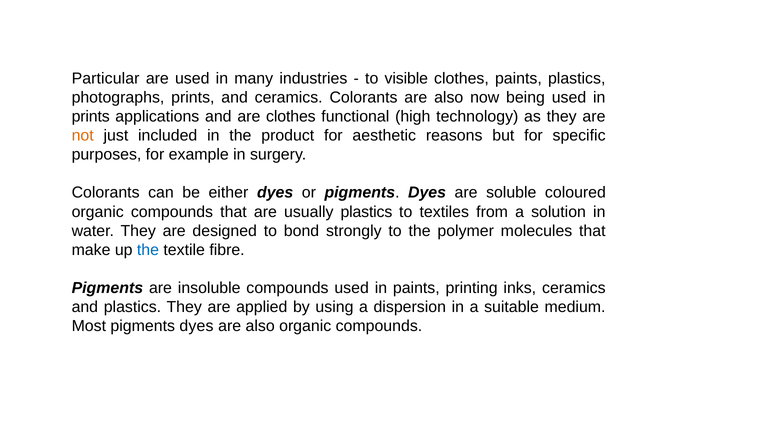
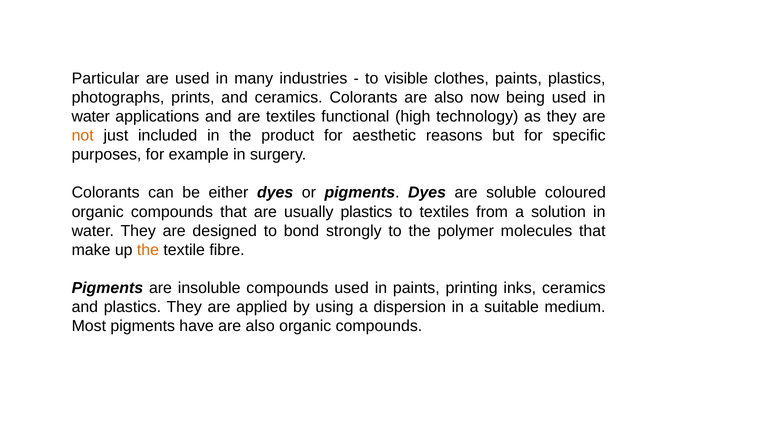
prints: prints -> water (91, 116)
are clothes: clothes -> textiles (291, 116)
the colour: blue -> orange (148, 250)
Most pigments dyes: dyes -> have (197, 326)
